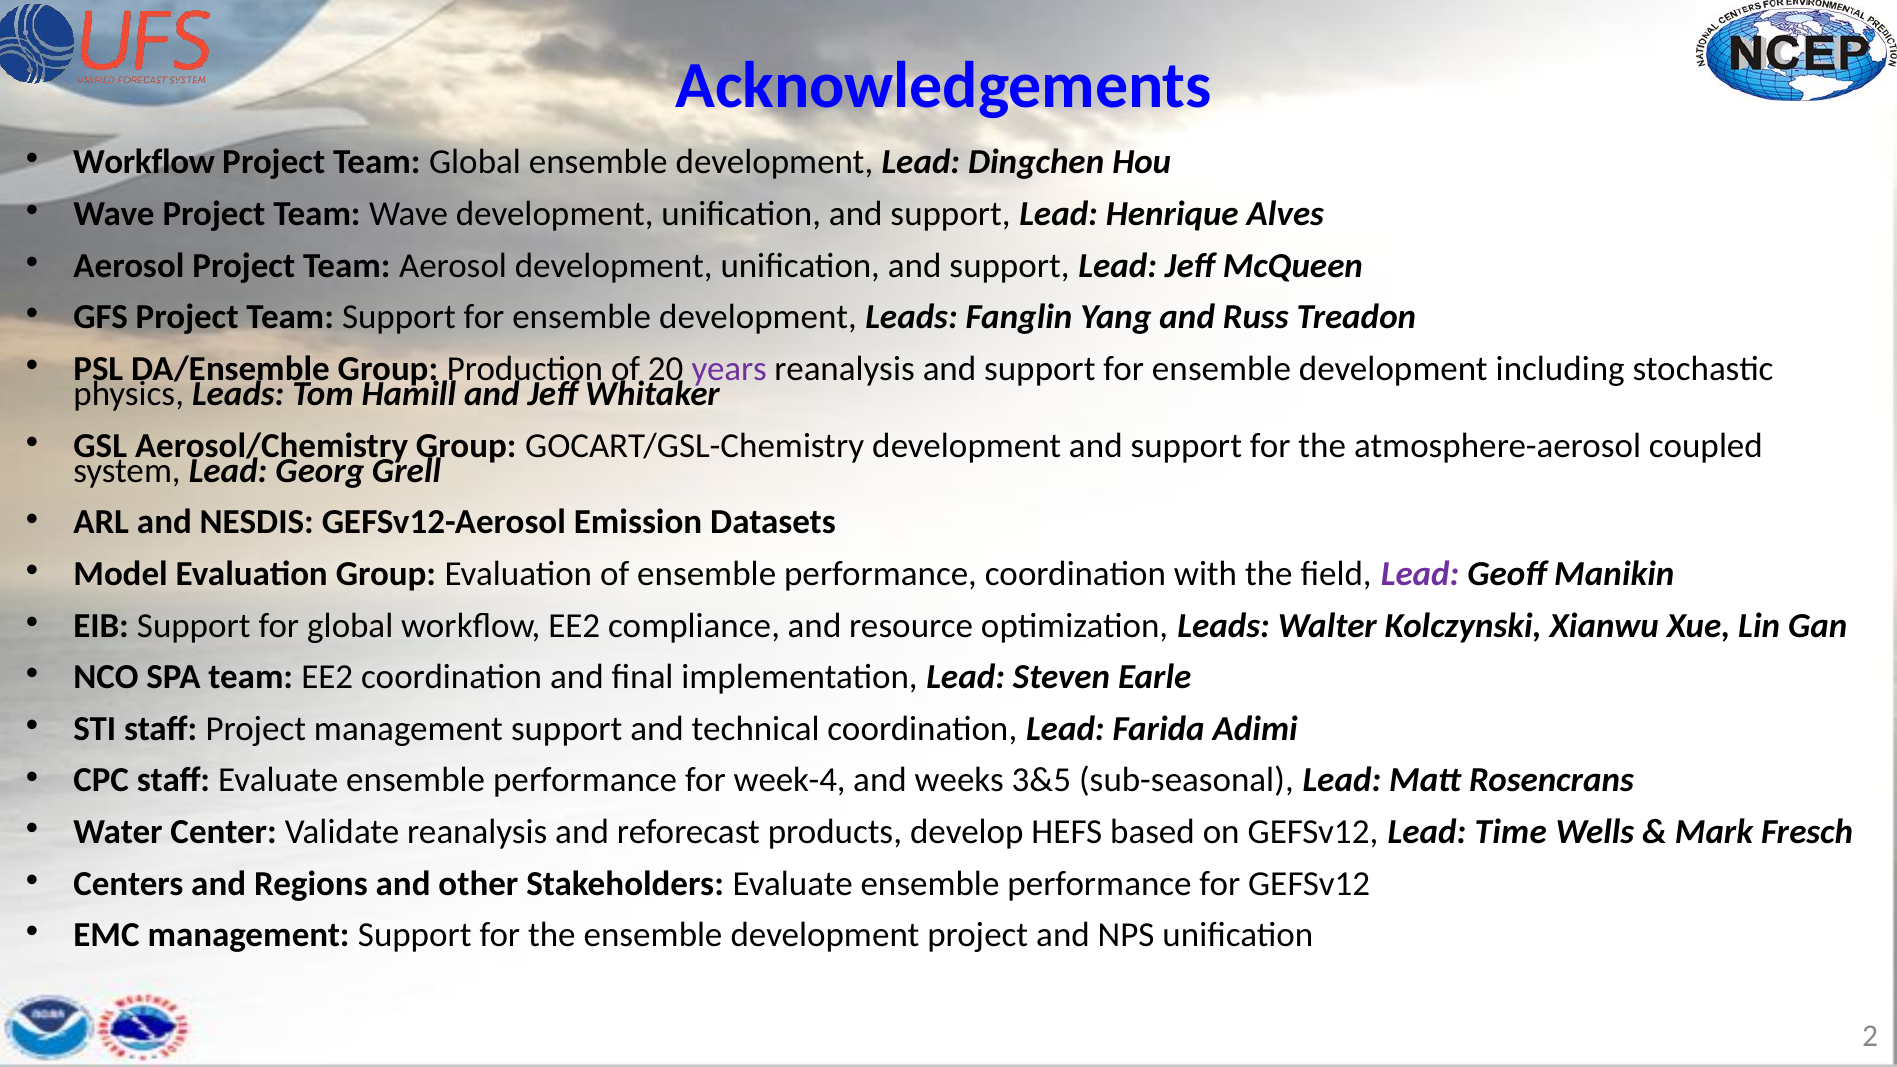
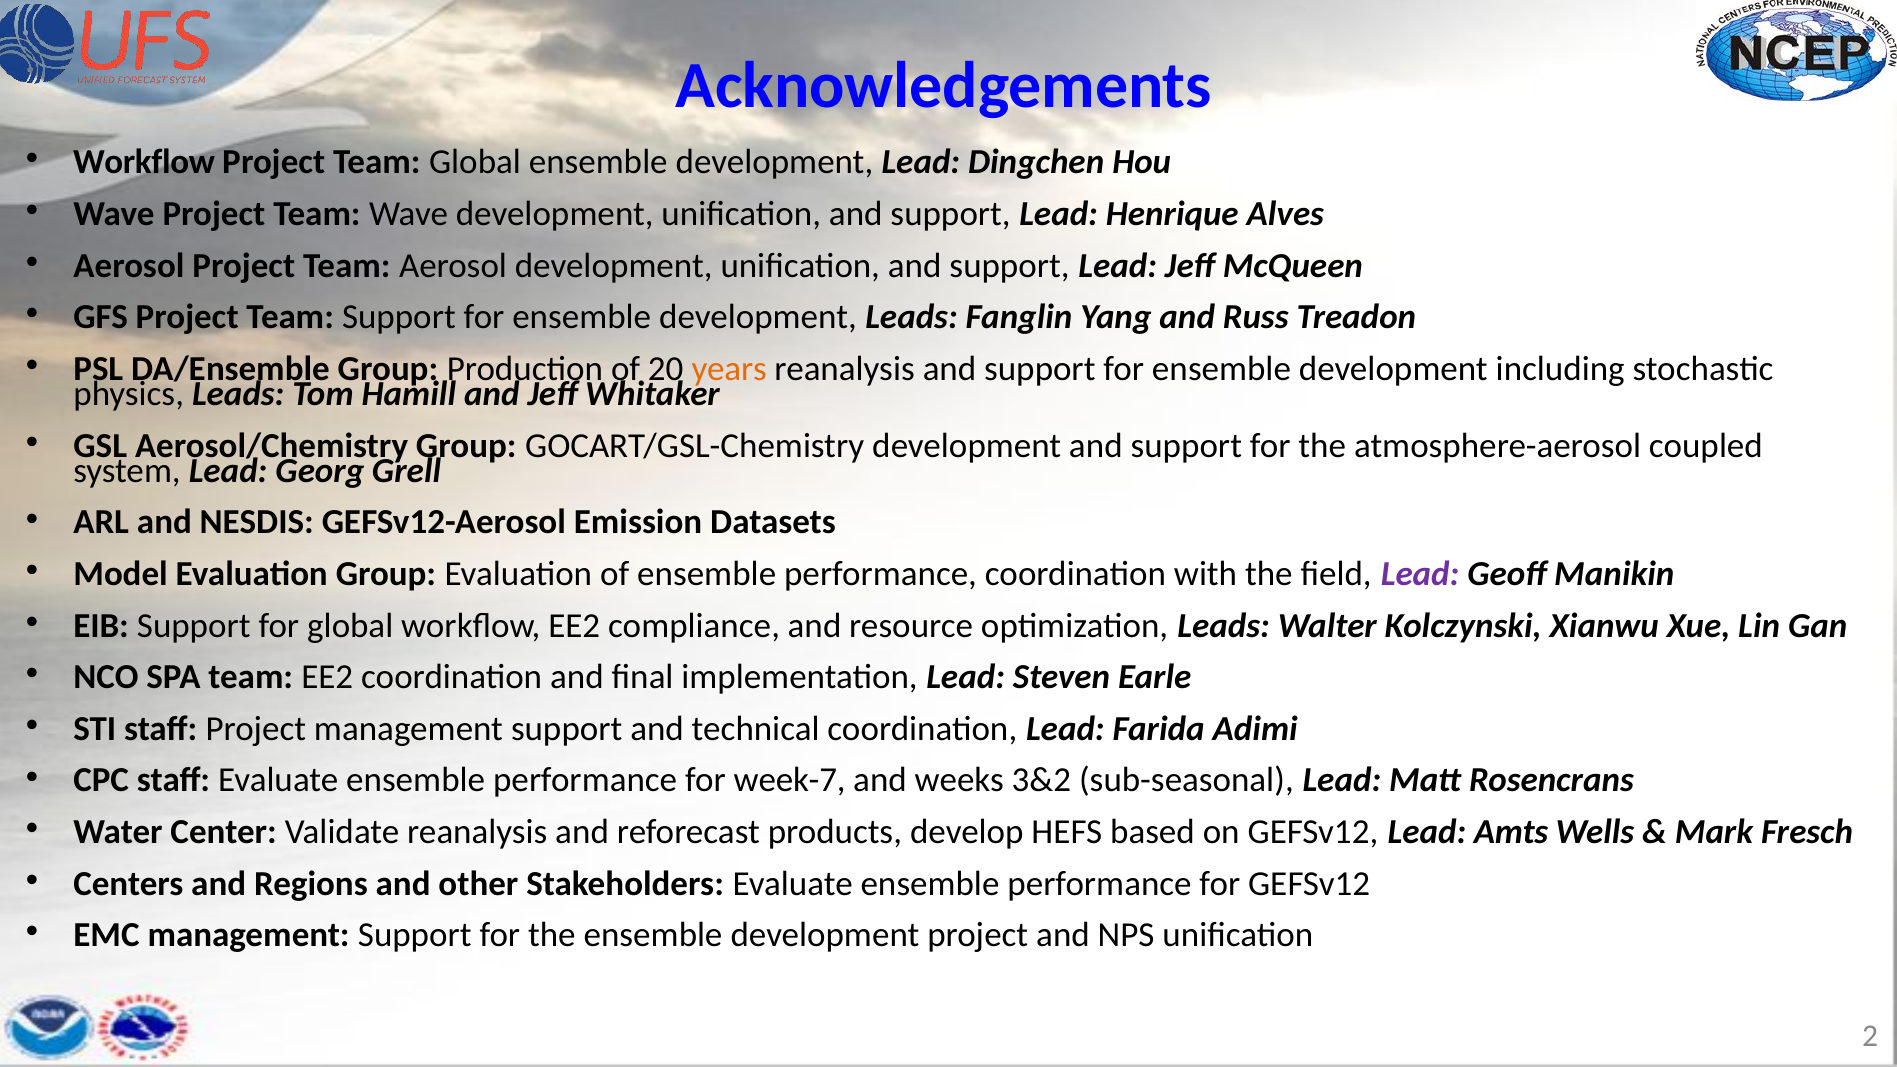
years colour: purple -> orange (729, 369)
week-4: week-4 -> week-7 (790, 780)
3&5: 3&5 -> 3&2 (1041, 780)
Time: Time -> Amts (1511, 832)
